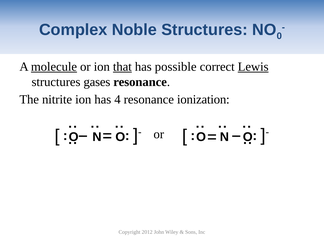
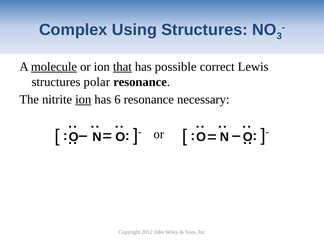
Noble: Noble -> Using (134, 30)
0: 0 -> 3 (279, 36)
Lewis underline: present -> none (253, 67)
gases: gases -> polar (97, 82)
ion underline: none -> present (83, 100)
4: 4 -> 6 (117, 100)
ionization: ionization -> necessary (203, 100)
